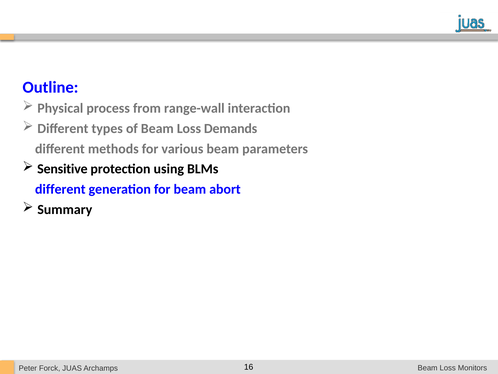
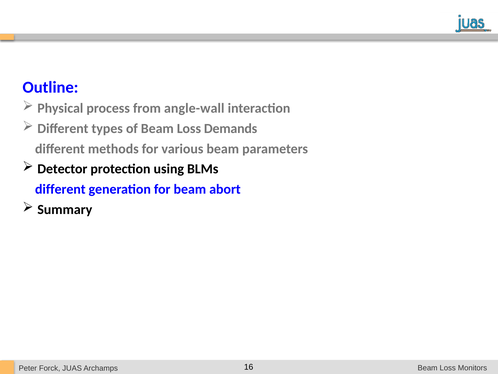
range-wall: range-wall -> angle-wall (194, 108)
Sensitive: Sensitive -> Detector (62, 169)
